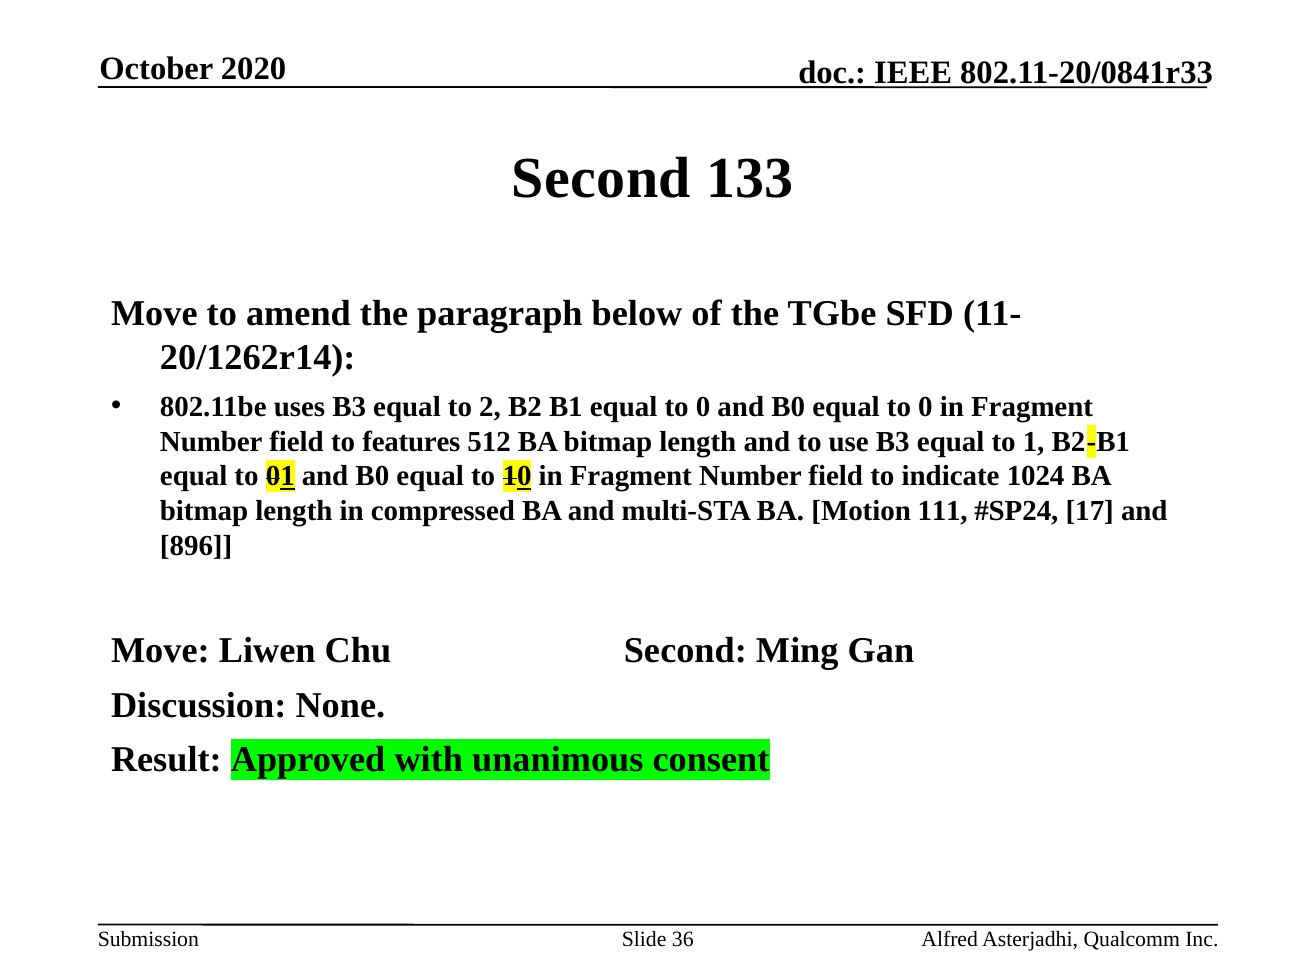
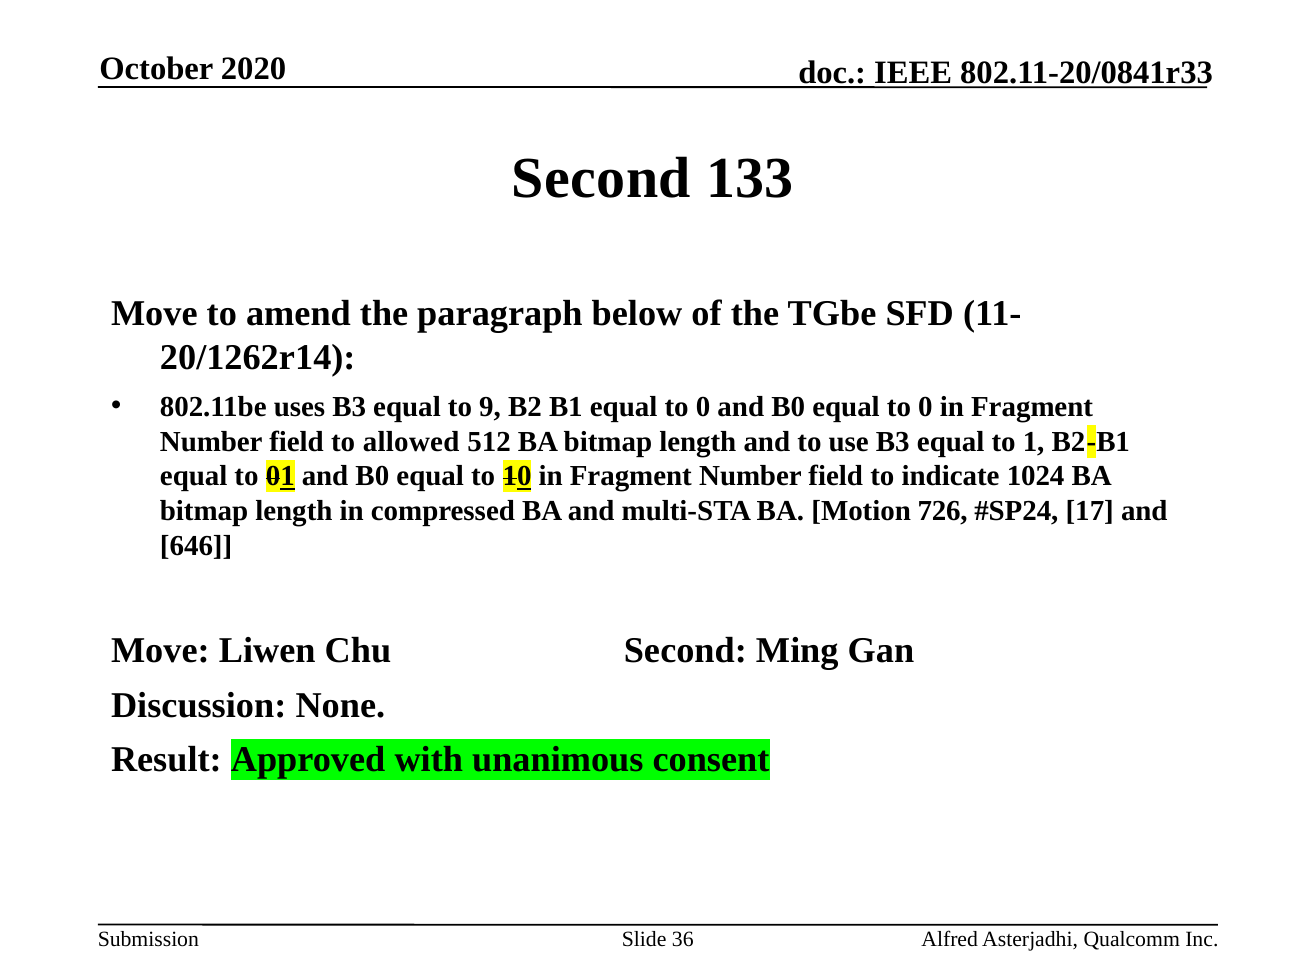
2: 2 -> 9 (490, 407)
features: features -> allowed (411, 441)
111: 111 -> 726 (943, 511)
896: 896 -> 646 (196, 546)
